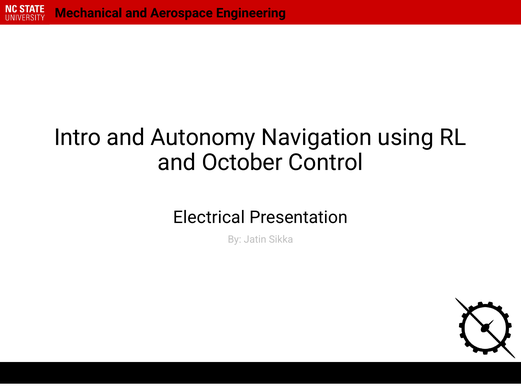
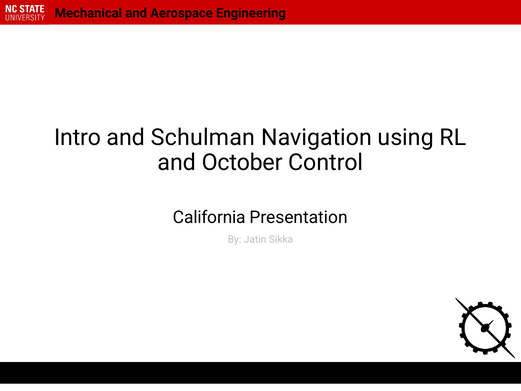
Autonomy: Autonomy -> Schulman (203, 138)
Electrical: Electrical -> California (209, 217)
